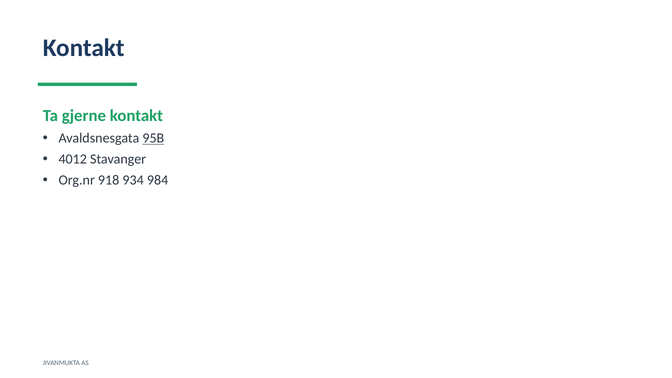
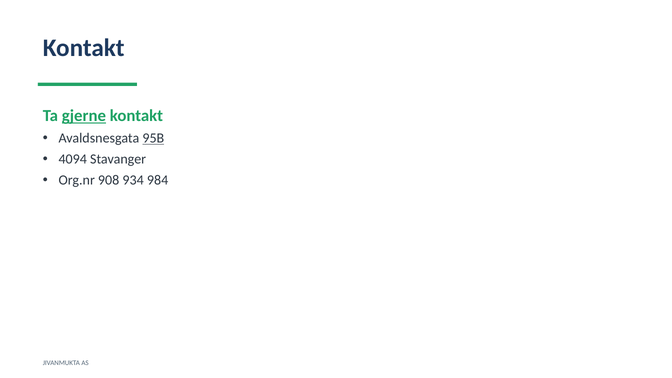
gjerne underline: none -> present (84, 116)
4012: 4012 -> 4094 (73, 159)
918: 918 -> 908 (109, 180)
